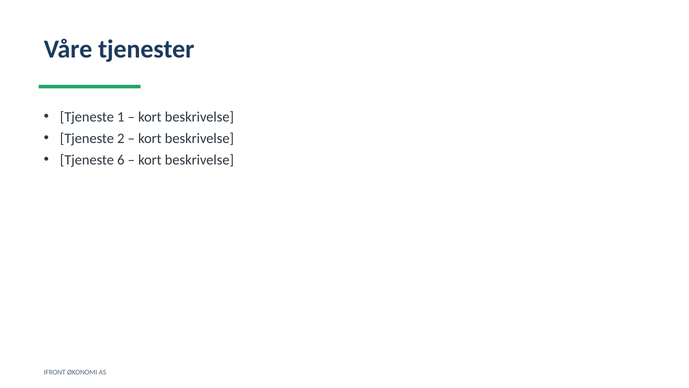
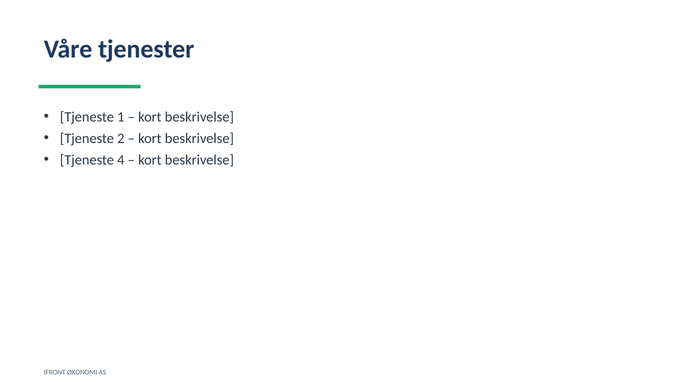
6: 6 -> 4 (121, 160)
